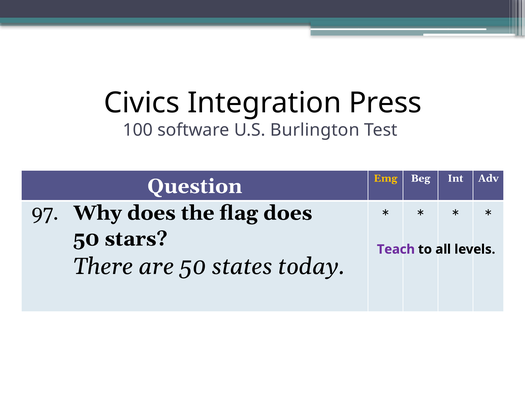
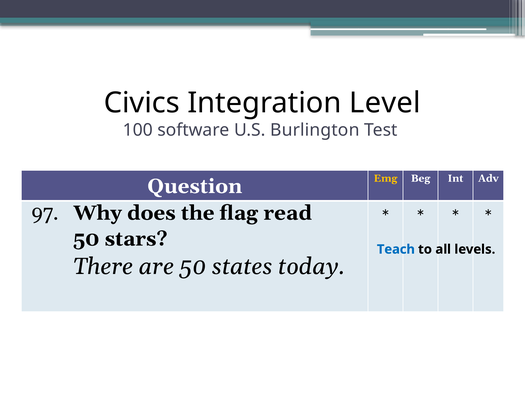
Press: Press -> Level (385, 103)
flag does: does -> read (288, 213)
Teach colour: purple -> blue (396, 250)
